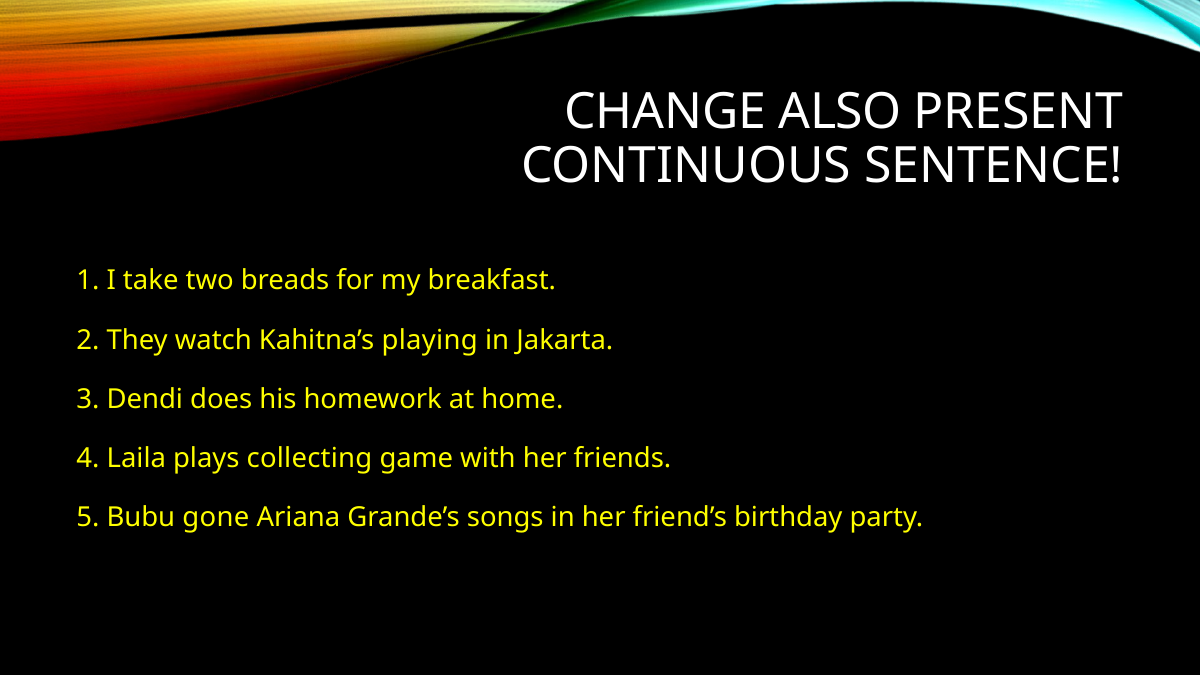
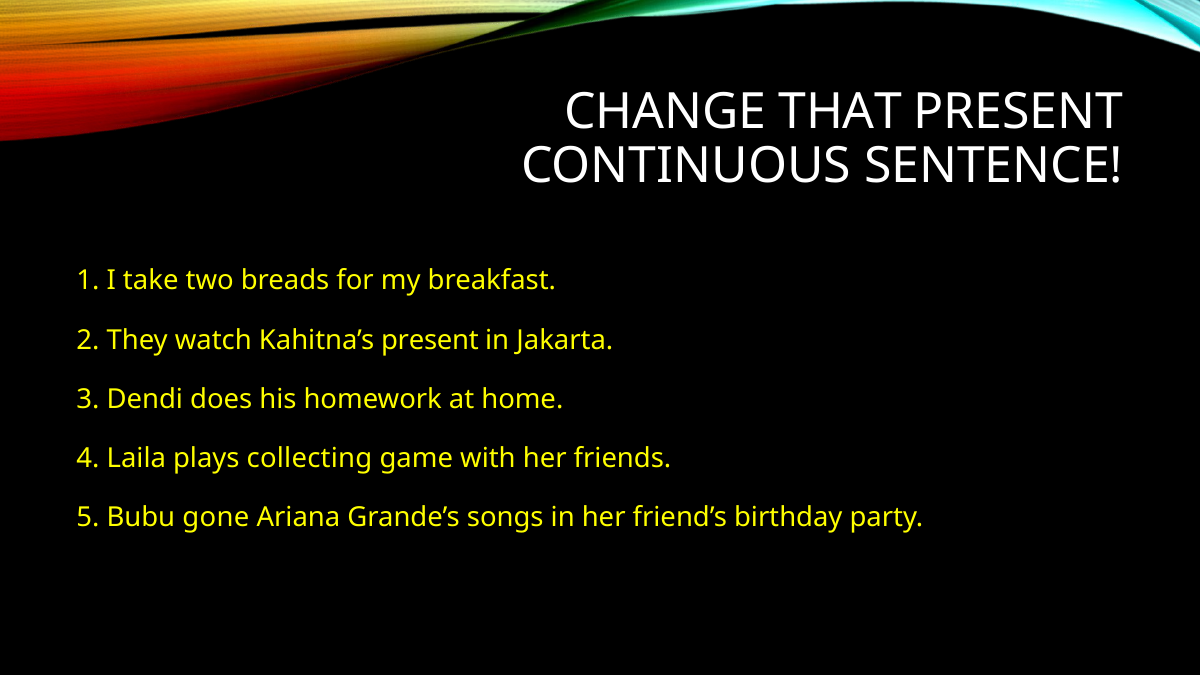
ALSO: ALSO -> THAT (840, 112)
Kahitna’s playing: playing -> present (430, 340)
